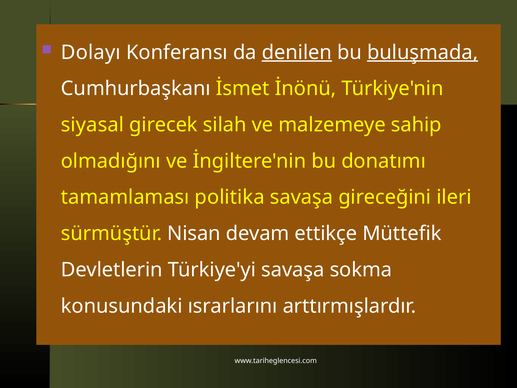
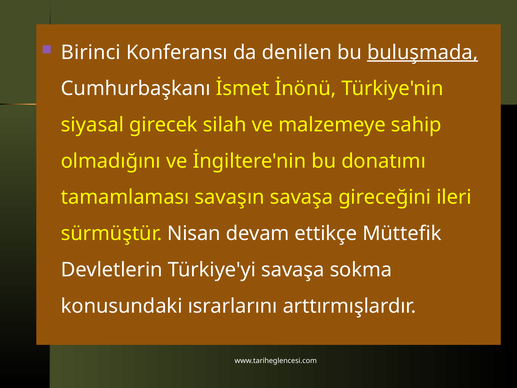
Dolayı: Dolayı -> Birinci (91, 52)
denilen underline: present -> none (297, 52)
politika: politika -> savaşın (230, 197)
